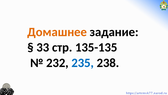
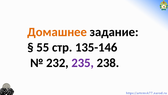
33: 33 -> 55 (43, 47)
135-135: 135-135 -> 135-146 (96, 47)
235 colour: blue -> purple (83, 63)
